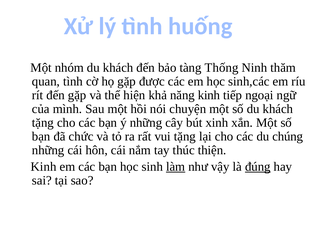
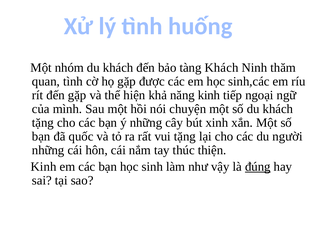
tàng Thống: Thống -> Khách (222, 68)
chức: chức -> quốc (81, 136)
chúng: chúng -> người (288, 136)
làm underline: present -> none (176, 167)
